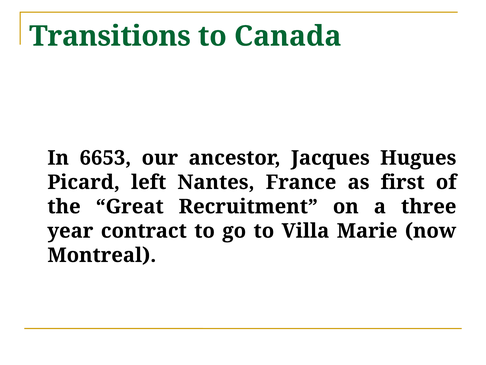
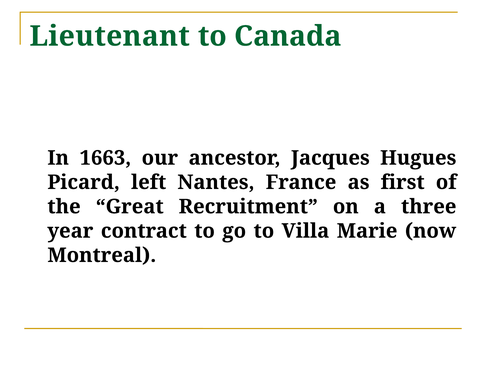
Transitions: Transitions -> Lieutenant (110, 36)
6653: 6653 -> 1663 (105, 158)
